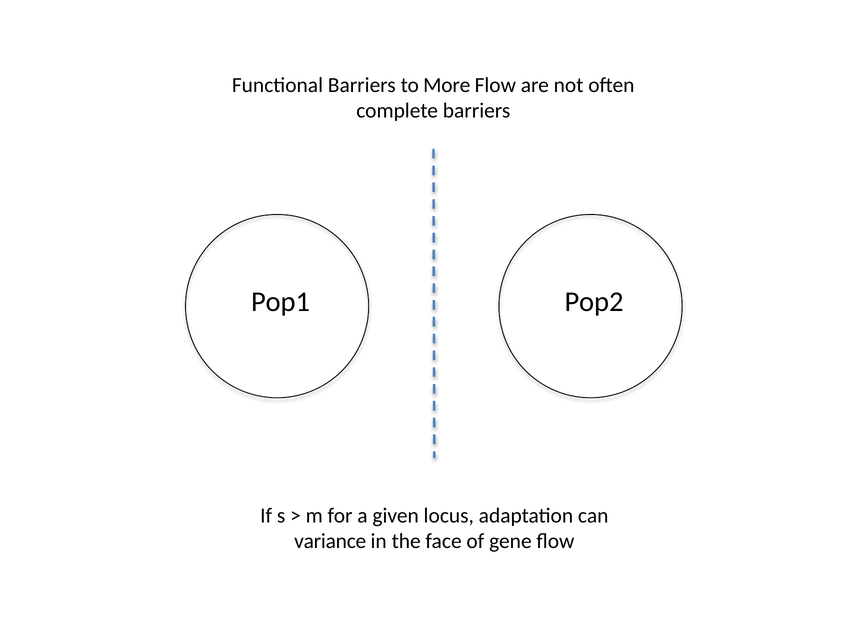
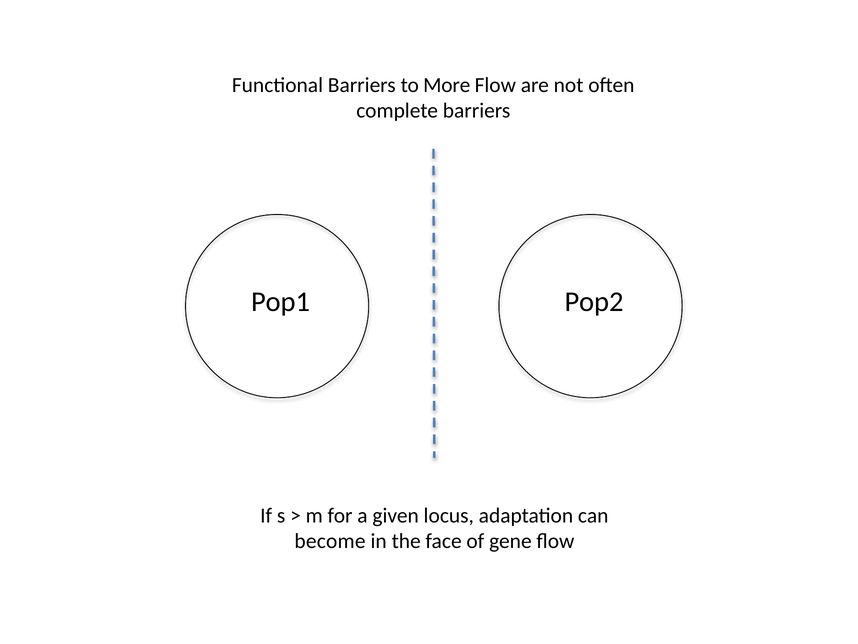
variance: variance -> become (330, 541)
